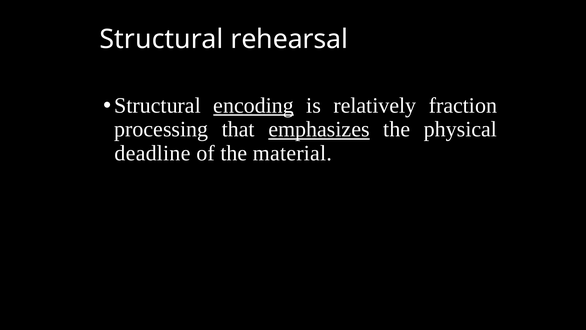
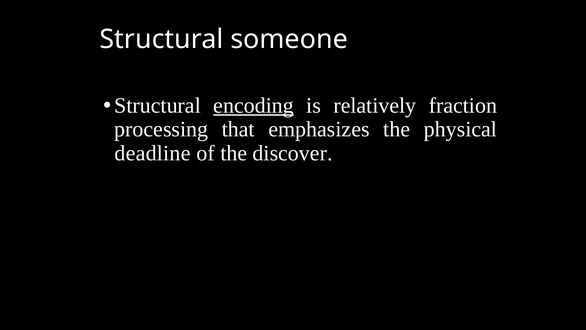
rehearsal: rehearsal -> someone (289, 39)
emphasizes underline: present -> none (319, 129)
material: material -> discover (293, 153)
